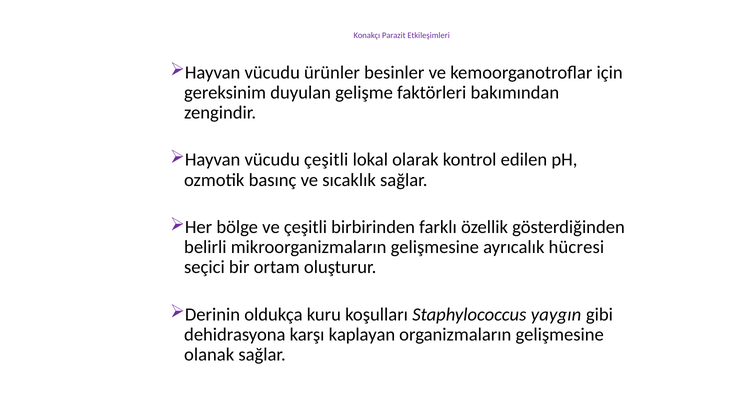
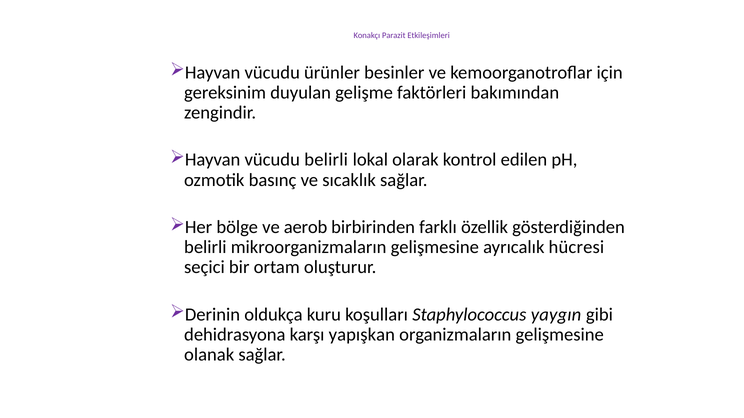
vücudu çeşitli: çeşitli -> belirli (326, 160)
ve çeşitli: çeşitli -> aerob (306, 227)
kaplayan: kaplayan -> yapışkan (362, 335)
